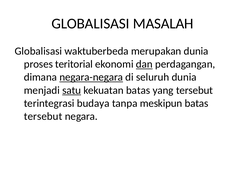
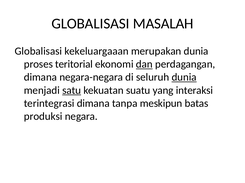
waktuberbeda: waktuberbeda -> kekeluargaaan (97, 51)
negara-negara underline: present -> none (91, 78)
dunia underline: none -> present (184, 78)
kekuatan batas: batas -> suatu (138, 91)
yang tersebut: tersebut -> interaksi (194, 91)
terintegrasi budaya: budaya -> dimana (93, 104)
tersebut: tersebut -> produksi (43, 117)
